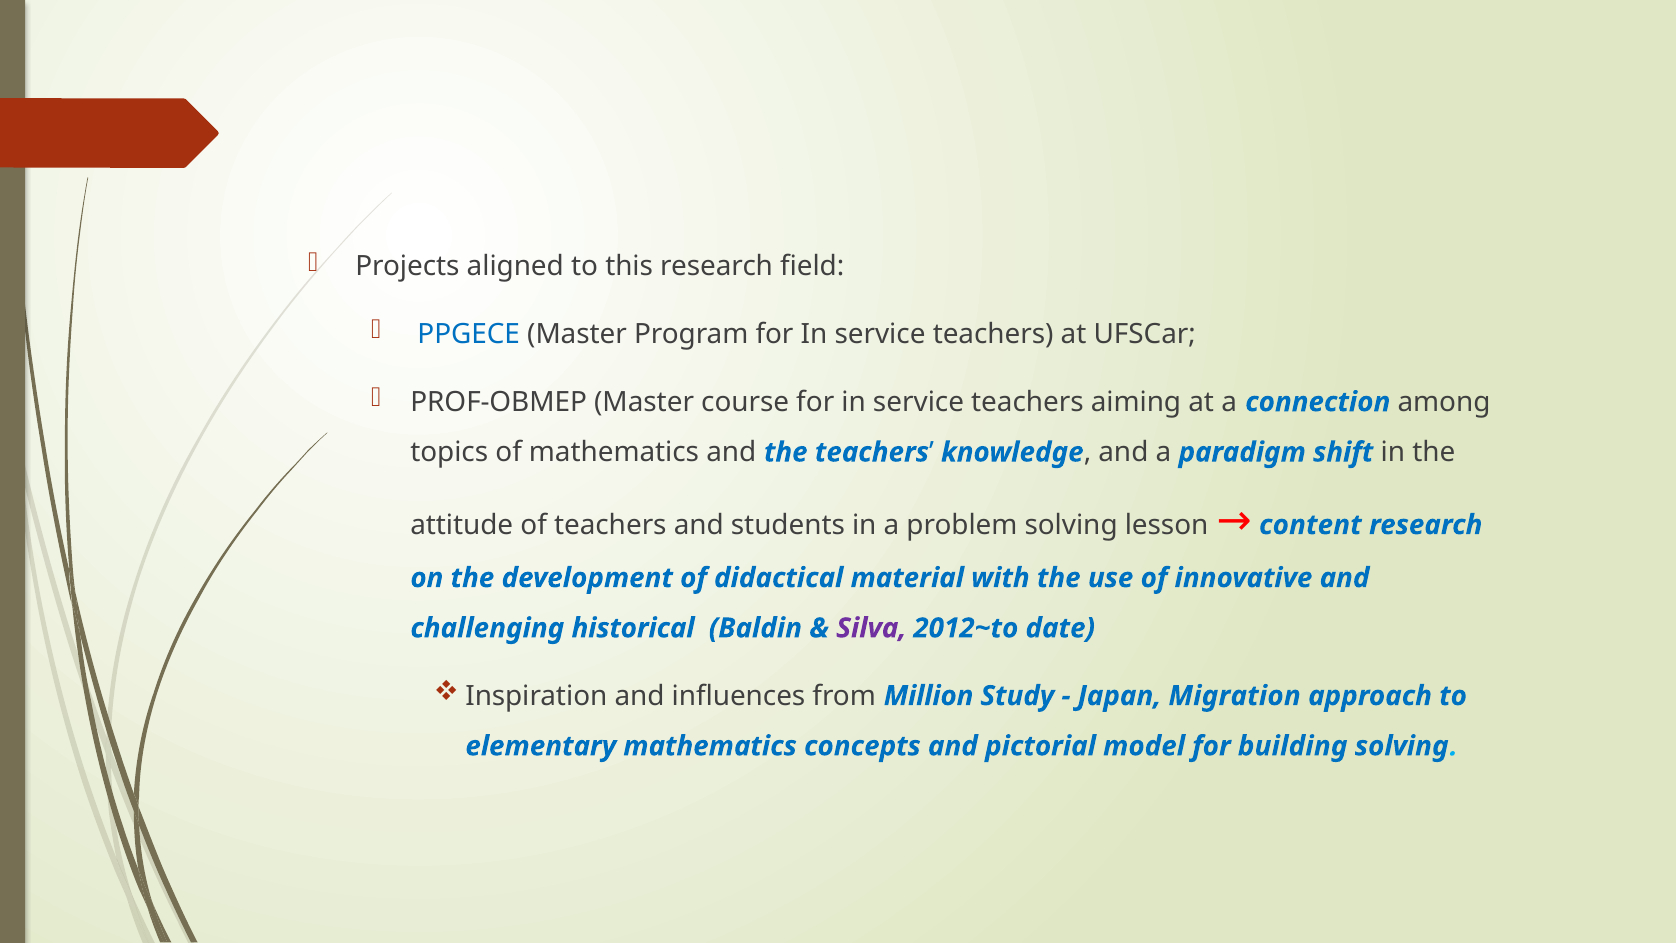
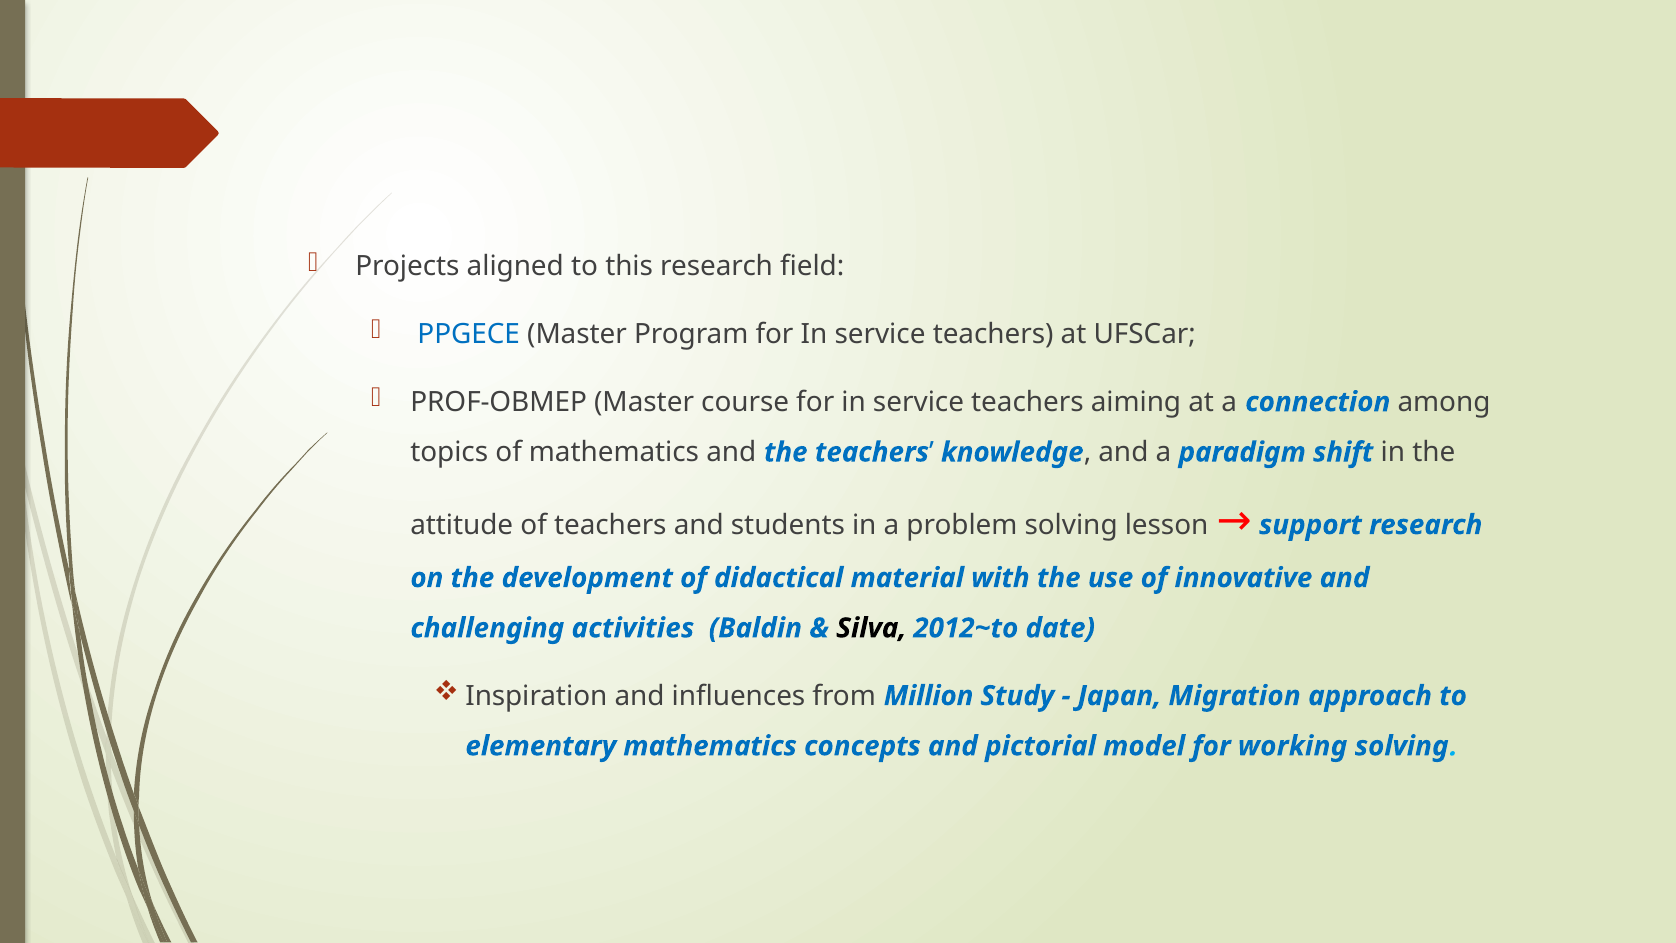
content: content -> support (1310, 525)
historical: historical -> activities (633, 628)
Silva colour: purple -> black (871, 628)
building: building -> working (1293, 746)
